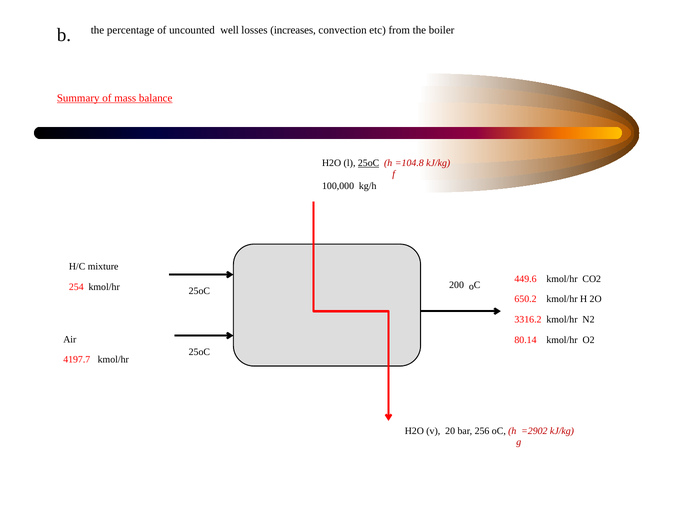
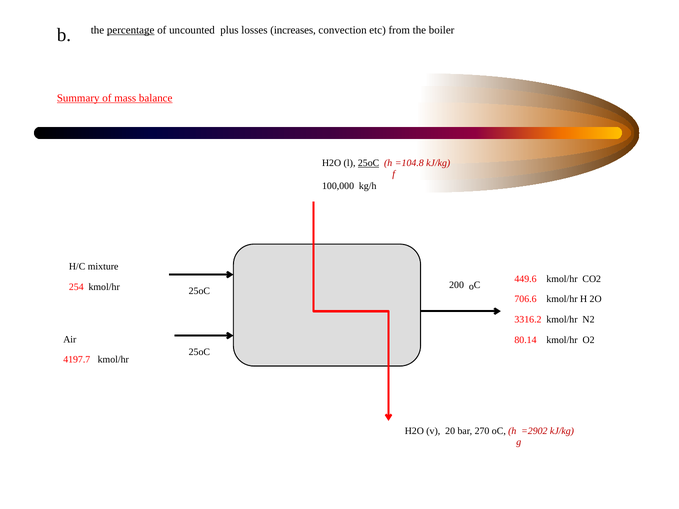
percentage underline: none -> present (131, 30)
well: well -> plus (229, 30)
650.2: 650.2 -> 706.6 (526, 299)
256: 256 -> 270 (482, 431)
